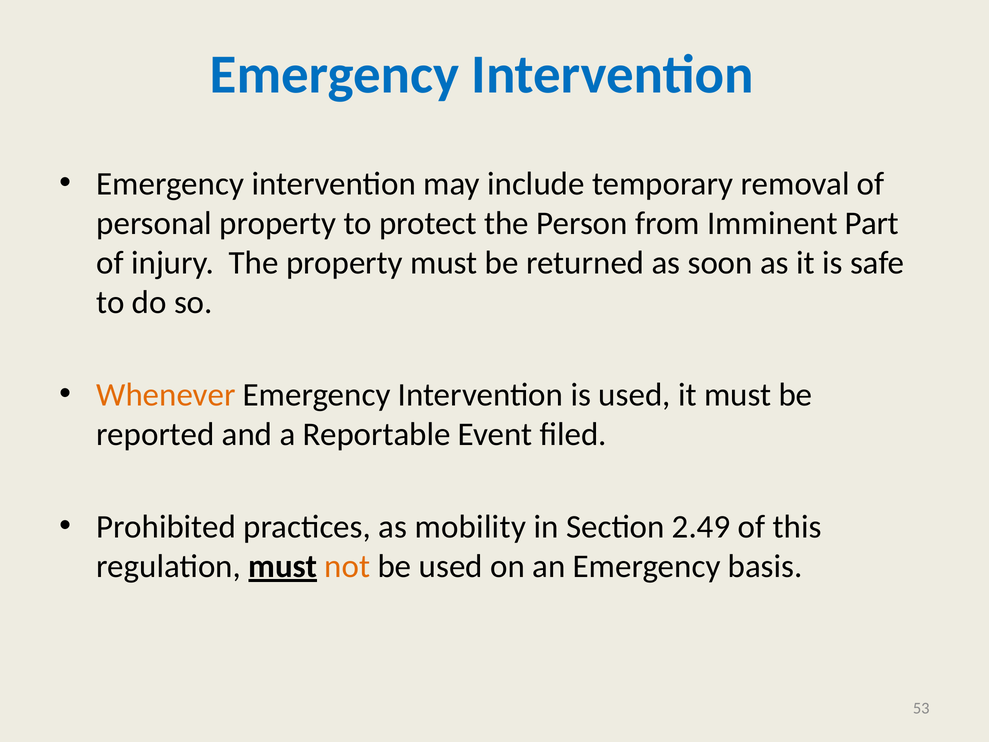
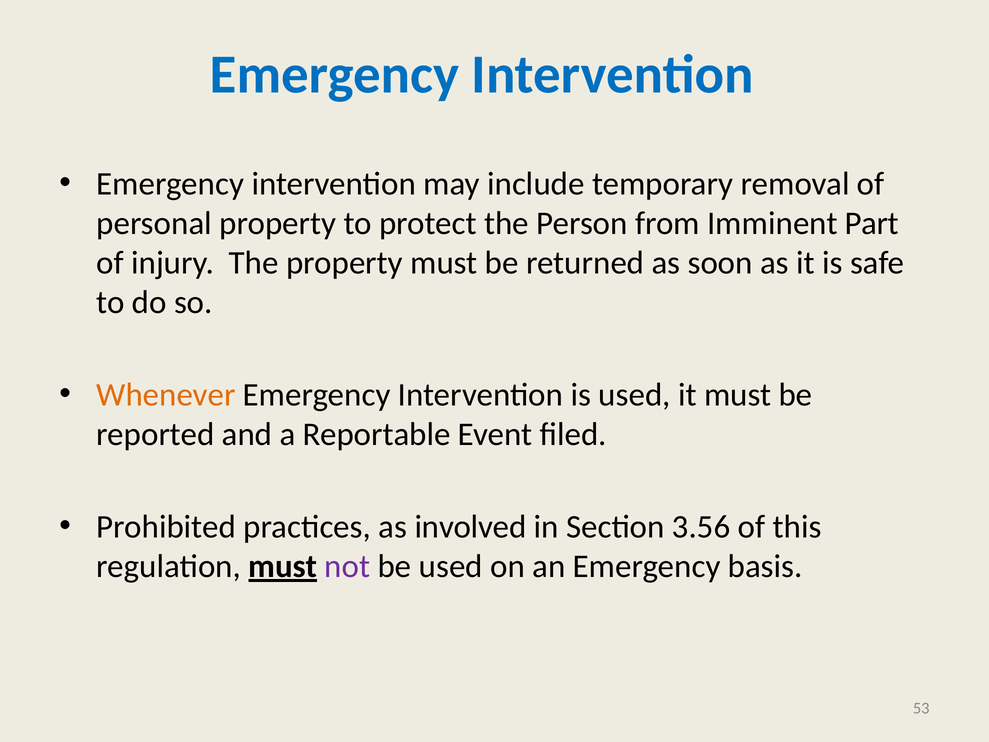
mobility: mobility -> involved (470, 526)
2.49: 2.49 -> 3.56 (701, 526)
not colour: orange -> purple (347, 566)
